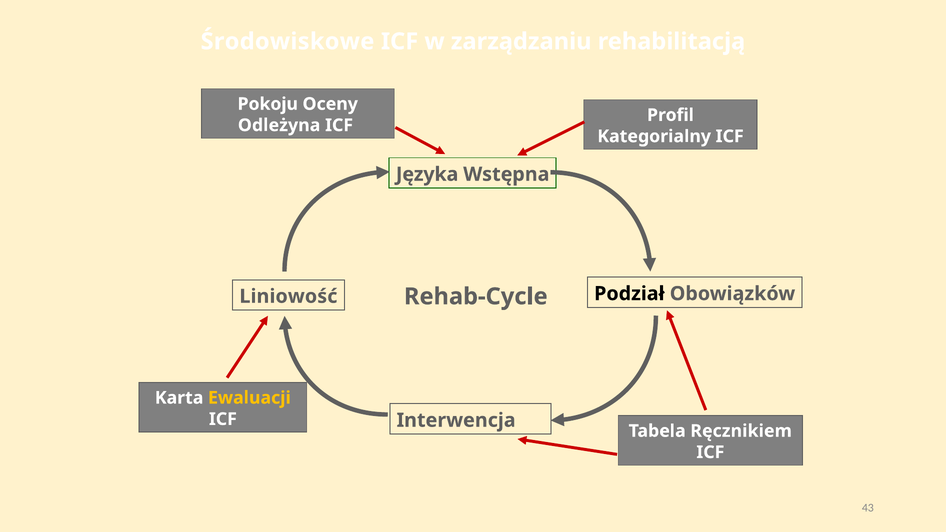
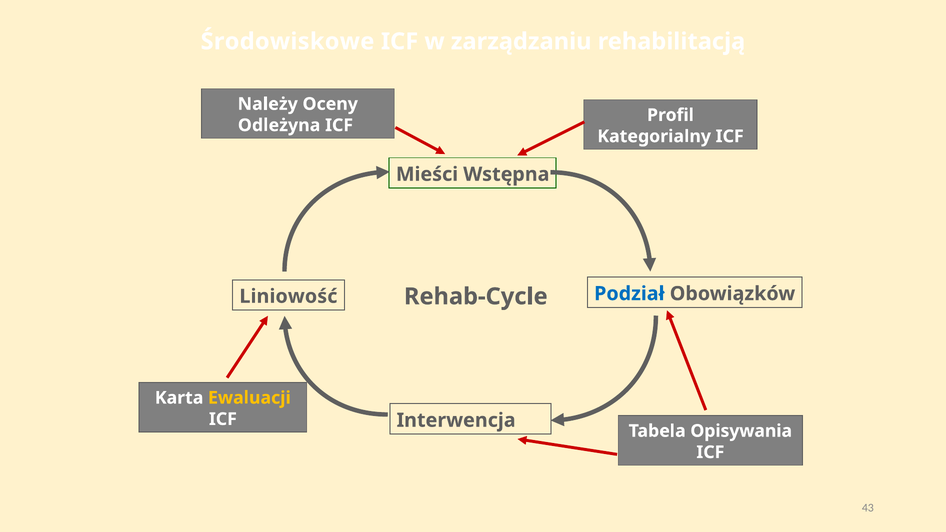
Pokoju: Pokoju -> Należy (268, 104)
Języka: Języka -> Mieści (427, 174)
Podział colour: black -> blue (629, 294)
Ręcznikiem: Ręcznikiem -> Opisywania (741, 431)
